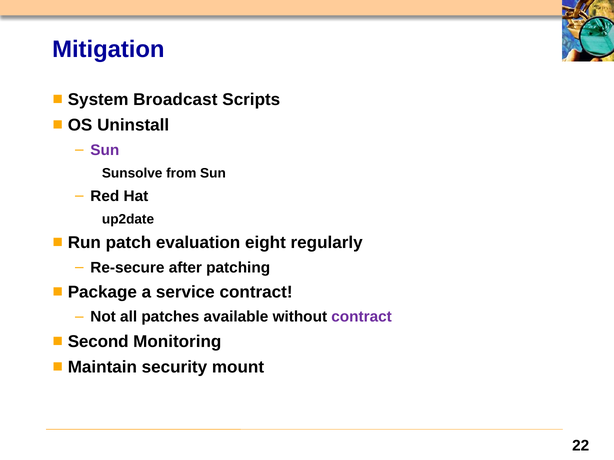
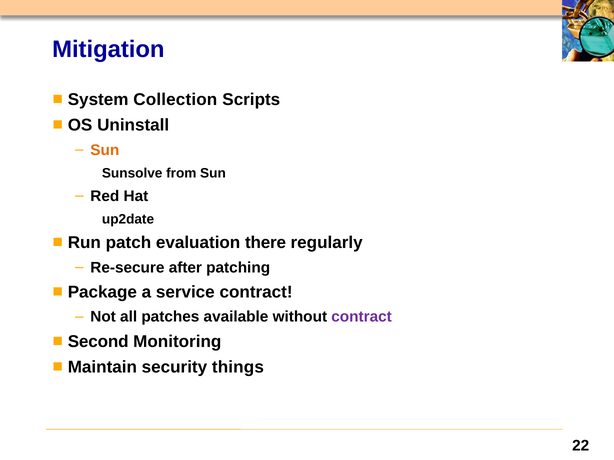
Broadcast: Broadcast -> Collection (175, 100)
Sun colour: purple -> orange (105, 150)
eight: eight -> there (266, 243)
mount: mount -> things (238, 368)
